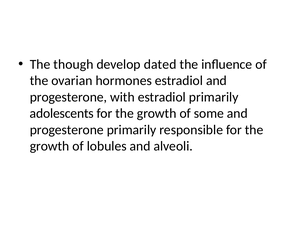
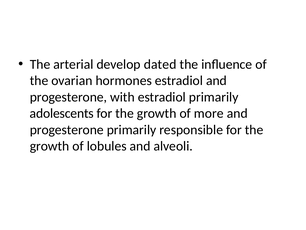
though: though -> arterial (73, 64)
some: some -> more (209, 113)
